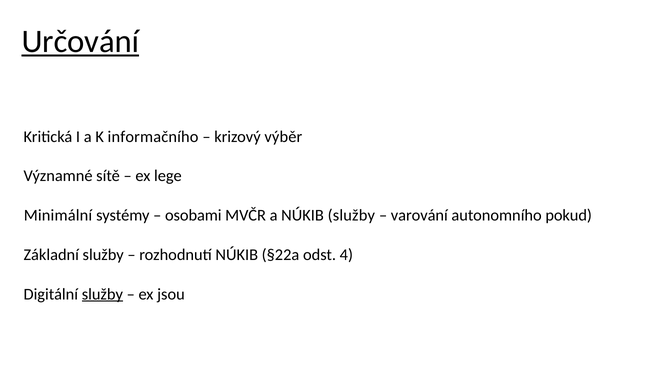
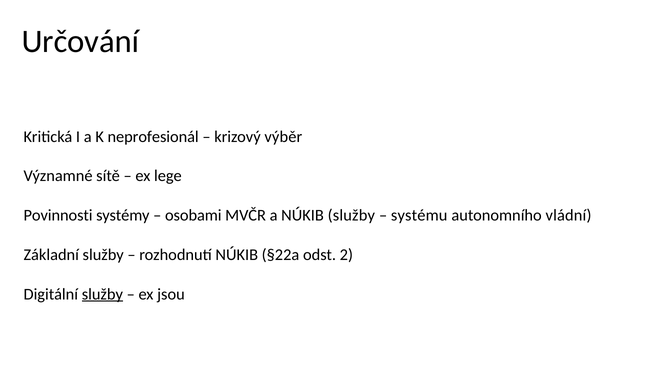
Určování underline: present -> none (80, 41)
informačního: informačního -> neprofesionál (153, 136)
Minimální: Minimální -> Povinnosti (58, 215)
varování: varování -> systému (419, 215)
pokud: pokud -> vládní (569, 215)
4: 4 -> 2 (346, 254)
